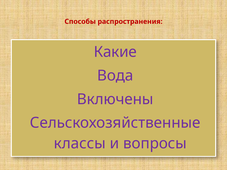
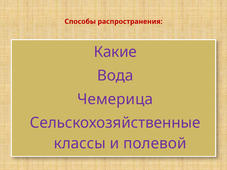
Включены: Включены -> Чемерица (115, 99)
вопросы: вопросы -> полевой (155, 144)
